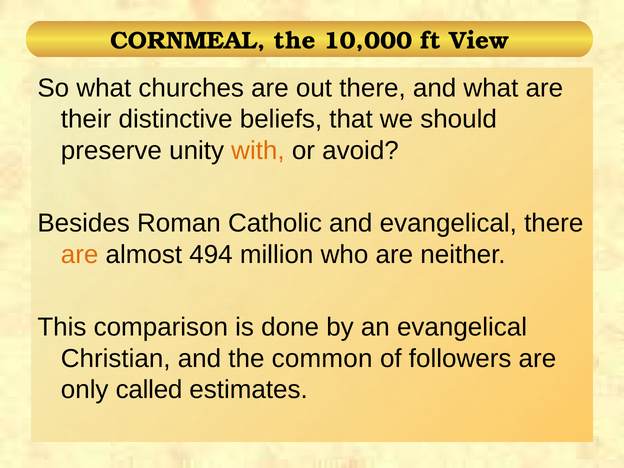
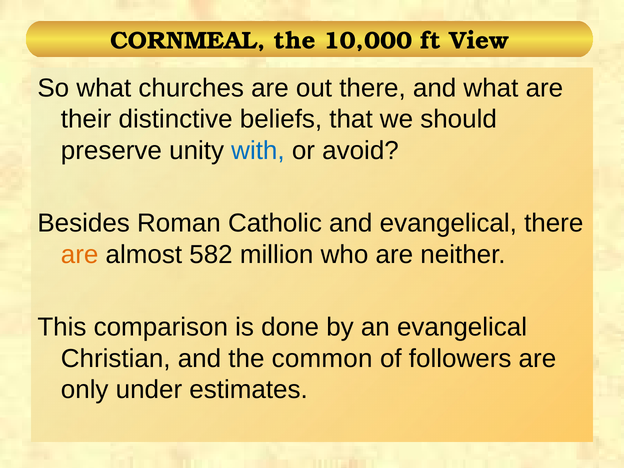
with colour: orange -> blue (258, 151)
494: 494 -> 582 (211, 255)
called: called -> under (149, 390)
